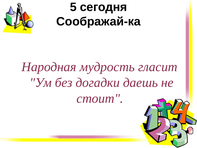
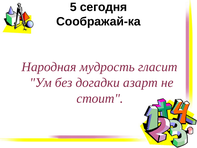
даешь: даешь -> азарт (140, 83)
